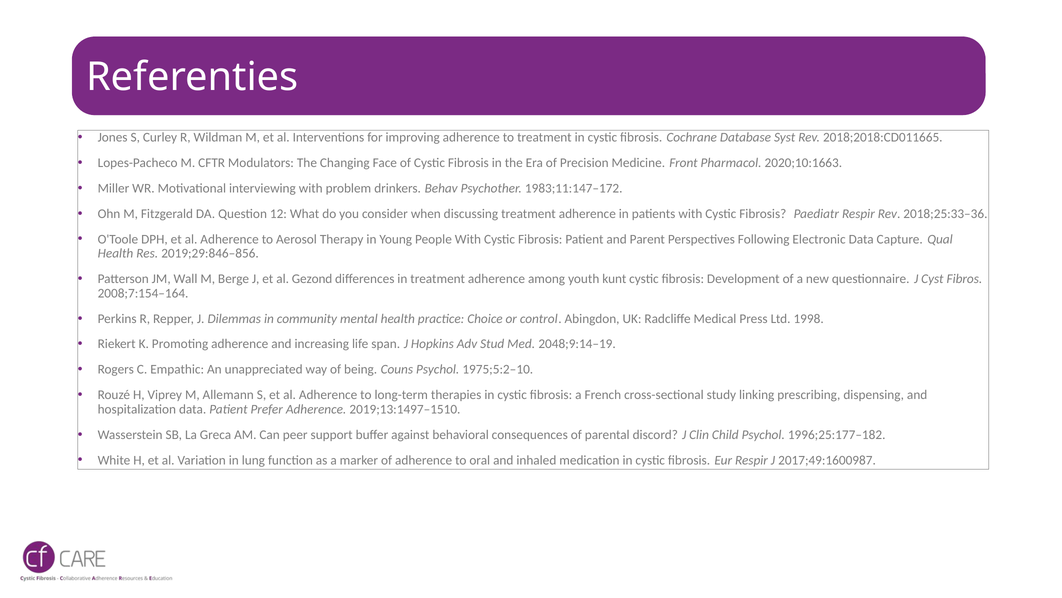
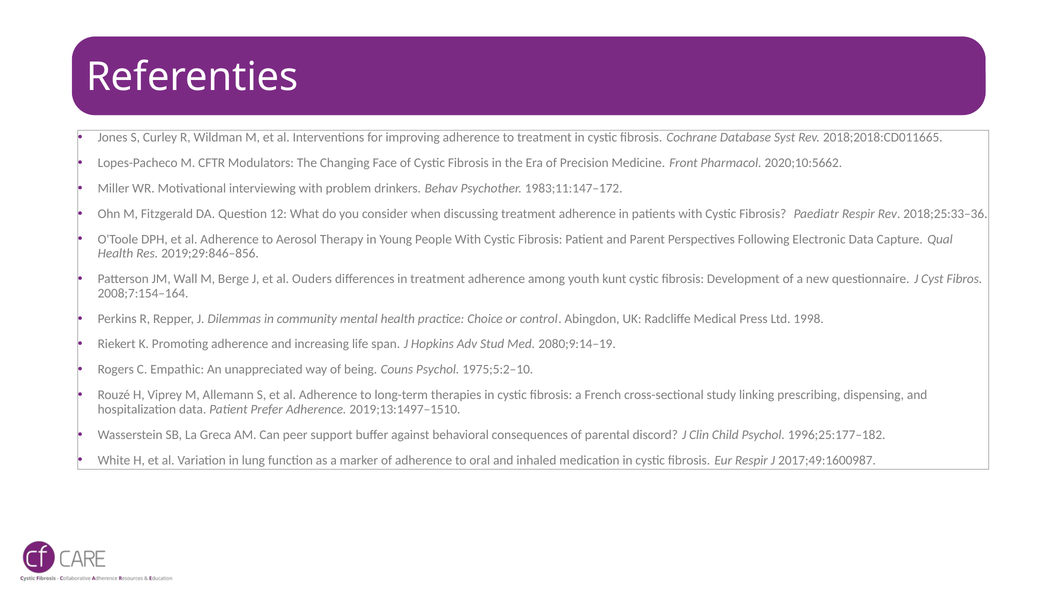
2020;10:1663: 2020;10:1663 -> 2020;10:5662 (803, 163)
Gezond: Gezond -> Ouders (312, 279)
2048;9:14–19: 2048;9:14–19 -> 2080;9:14–19 (577, 344)
